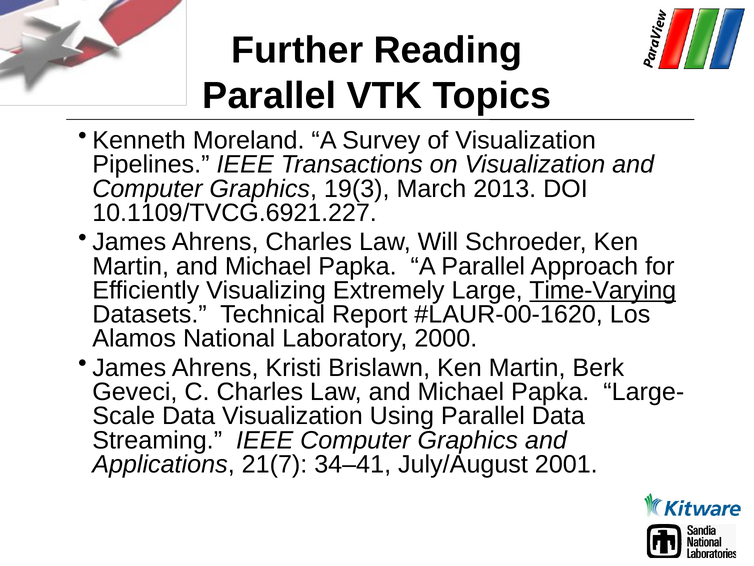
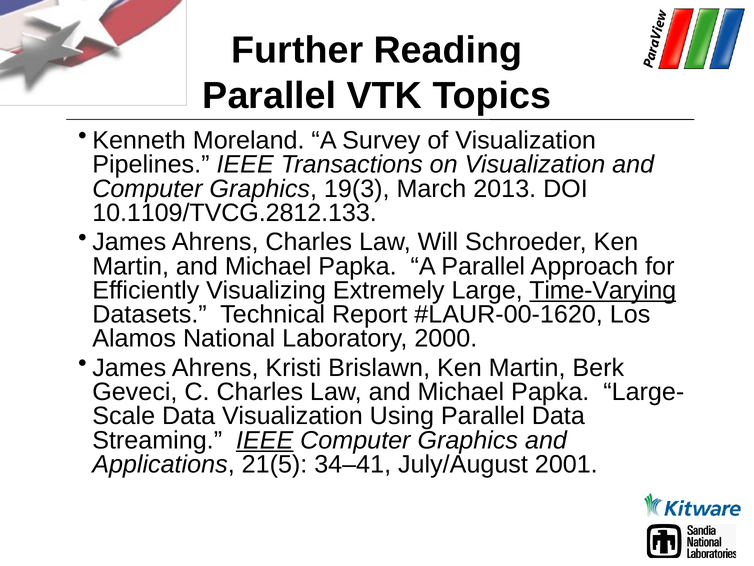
10.1109/TVCG.6921.227: 10.1109/TVCG.6921.227 -> 10.1109/TVCG.2812.133 (235, 213)
IEEE underline: none -> present (265, 440)
21(7: 21(7 -> 21(5 (275, 464)
